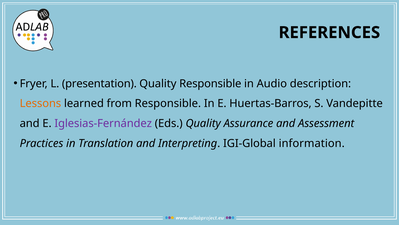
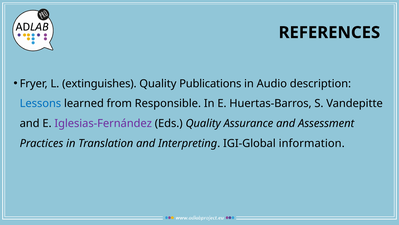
presentation: presentation -> extinguishes (99, 83)
Quality Responsible: Responsible -> Publications (210, 83)
Lessons colour: orange -> blue (40, 103)
